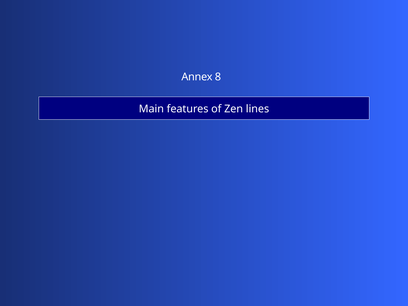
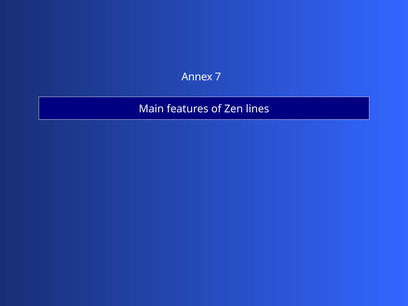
8: 8 -> 7 (218, 77)
